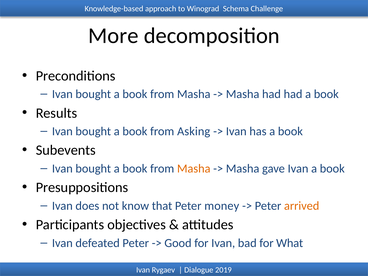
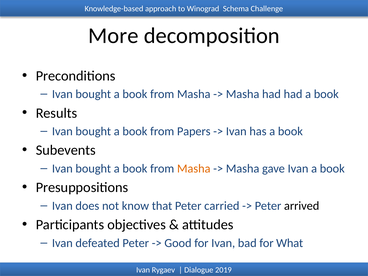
Asking: Asking -> Papers (194, 131)
money: money -> carried (222, 206)
arrived colour: orange -> black (302, 206)
